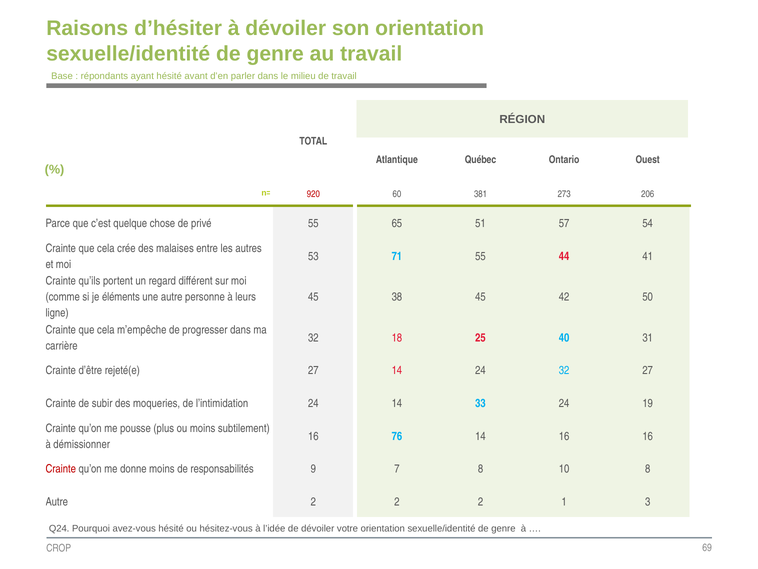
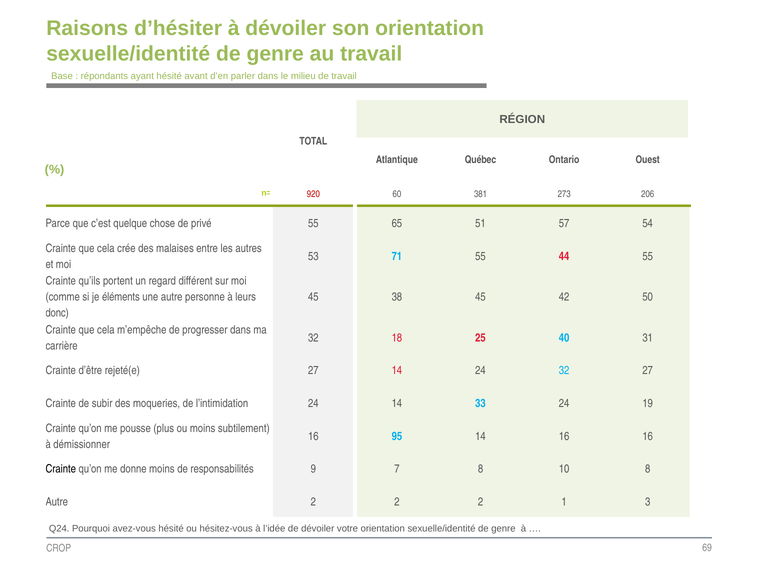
44 41: 41 -> 55 (648, 256)
ligne: ligne -> donc (57, 313)
76: 76 -> 95 (397, 436)
Crainte colour: red -> black (61, 469)
